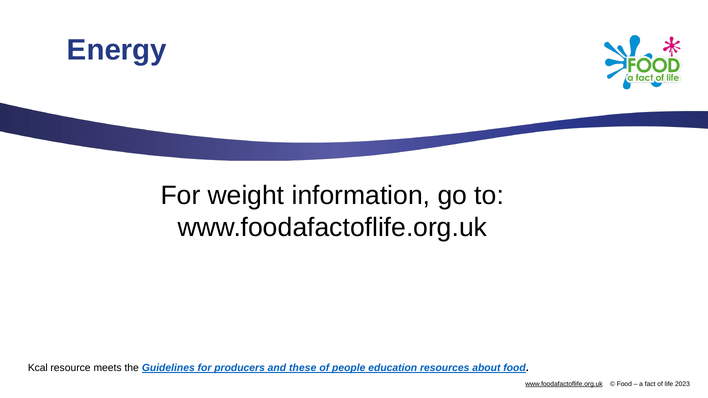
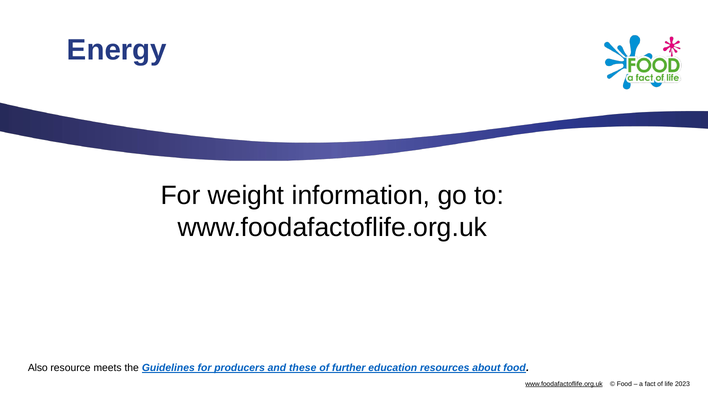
Kcal: Kcal -> Also (38, 368)
people: people -> further (349, 368)
